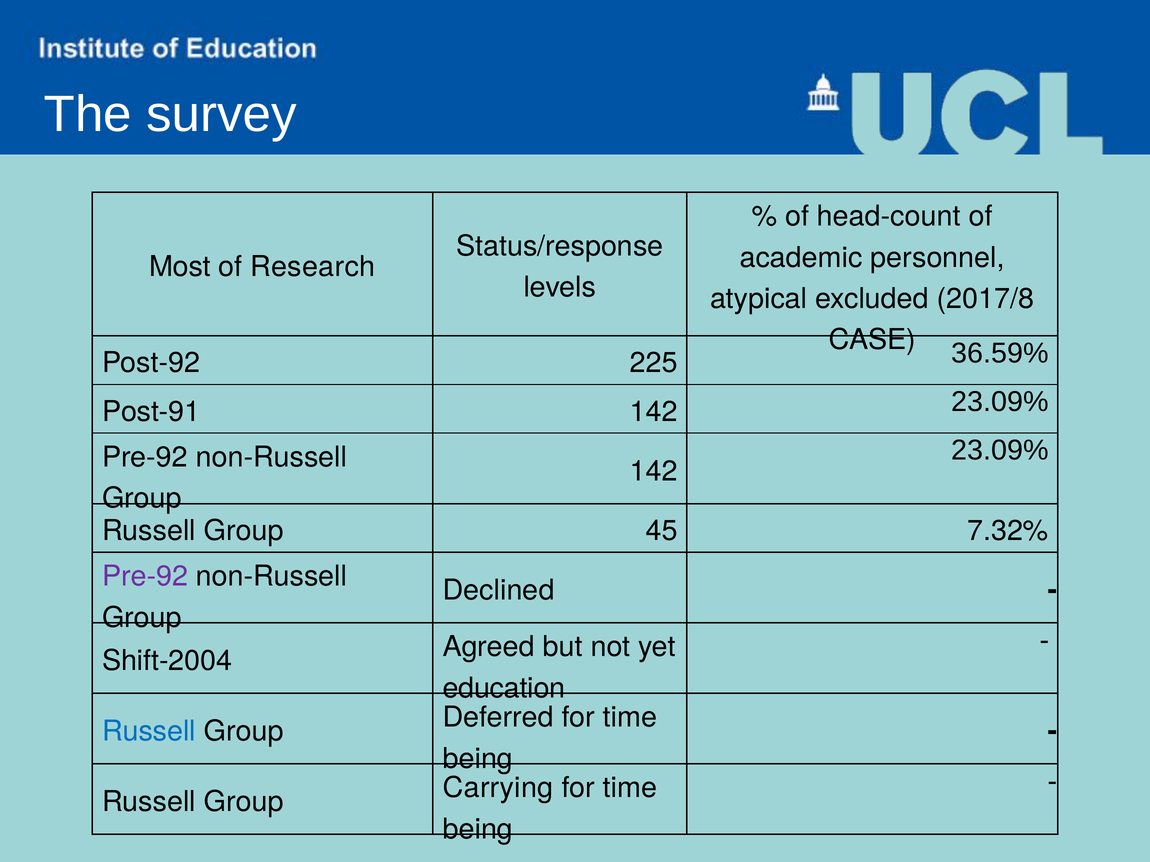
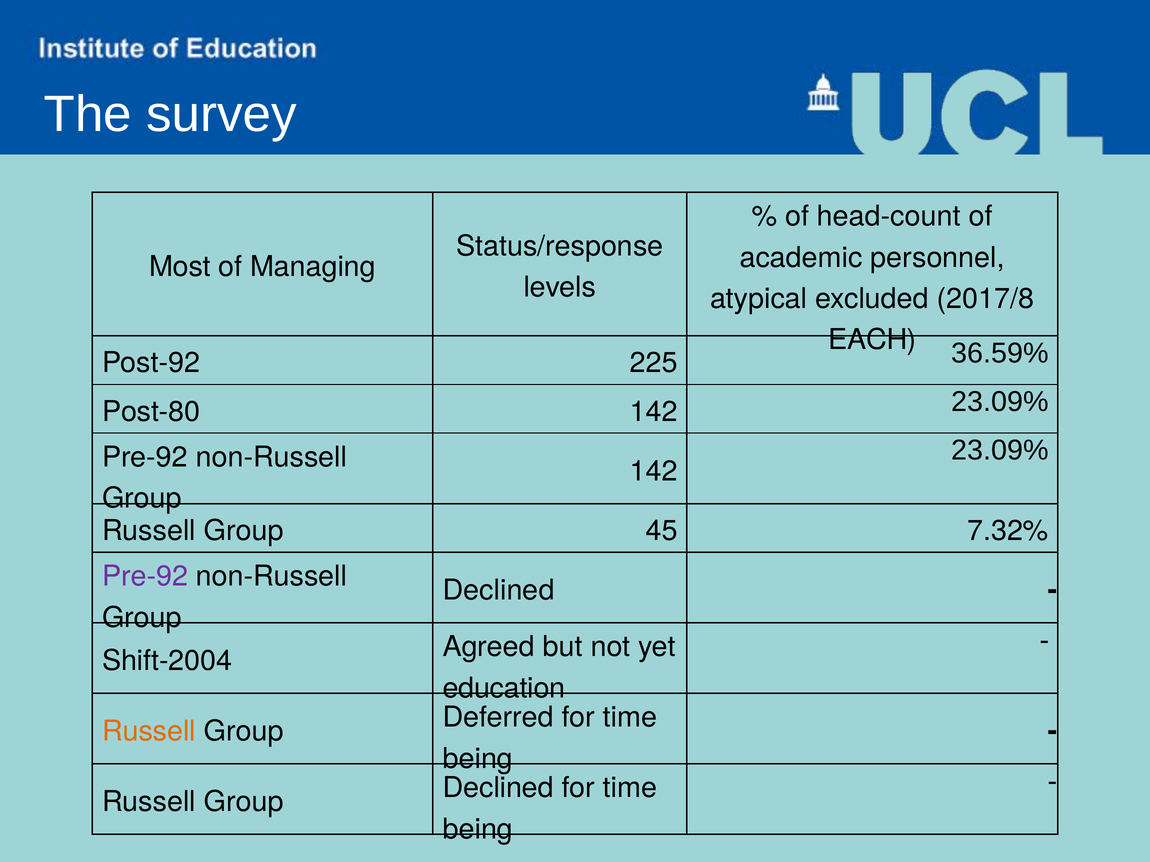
Research: Research -> Managing (313, 267)
CASE: CASE -> EACH (872, 340)
Post-91: Post-91 -> Post-80 (151, 412)
Russell colour: blue -> orange (149, 732)
Russell Group Carrying: Carrying -> Declined (498, 788)
